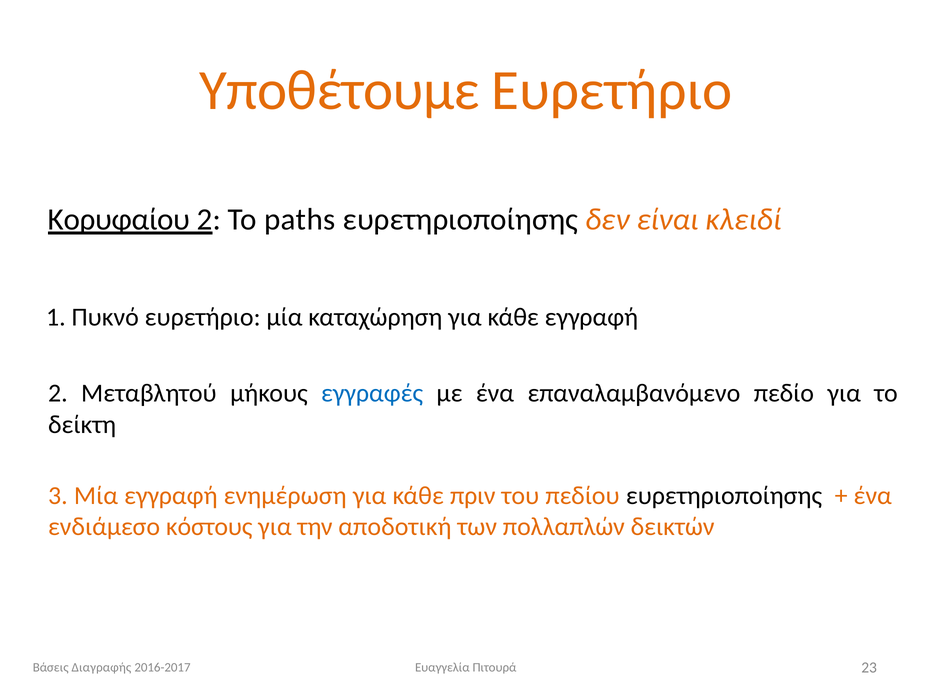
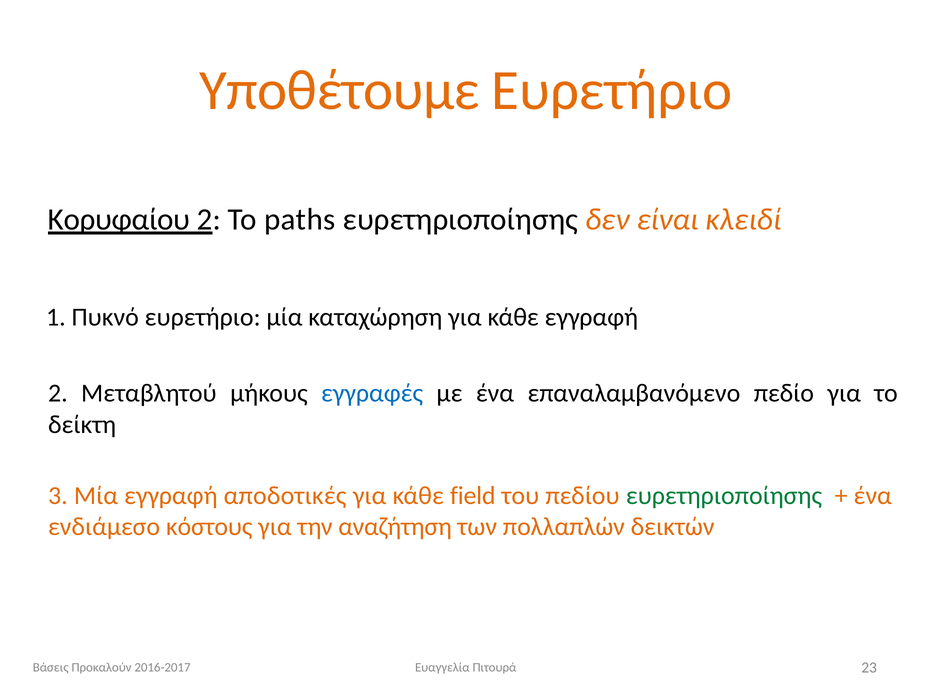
ενημέρωση: ενημέρωση -> αποδοτικές (285, 496)
πριν: πριν -> field (473, 496)
ευρετηριοποίησης colour: black -> green (724, 496)
αποδοτική: αποδοτική -> αναζήτηση (395, 527)
Διαγραφής: Διαγραφής -> Προκαλούν (102, 668)
